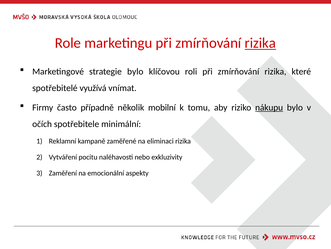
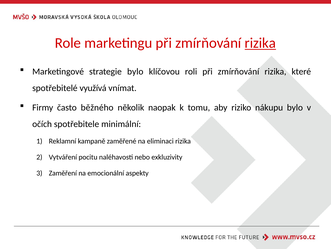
případně: případně -> běžného (97, 107)
mobilní: mobilní -> naopak (162, 107)
nákupu underline: present -> none (269, 107)
